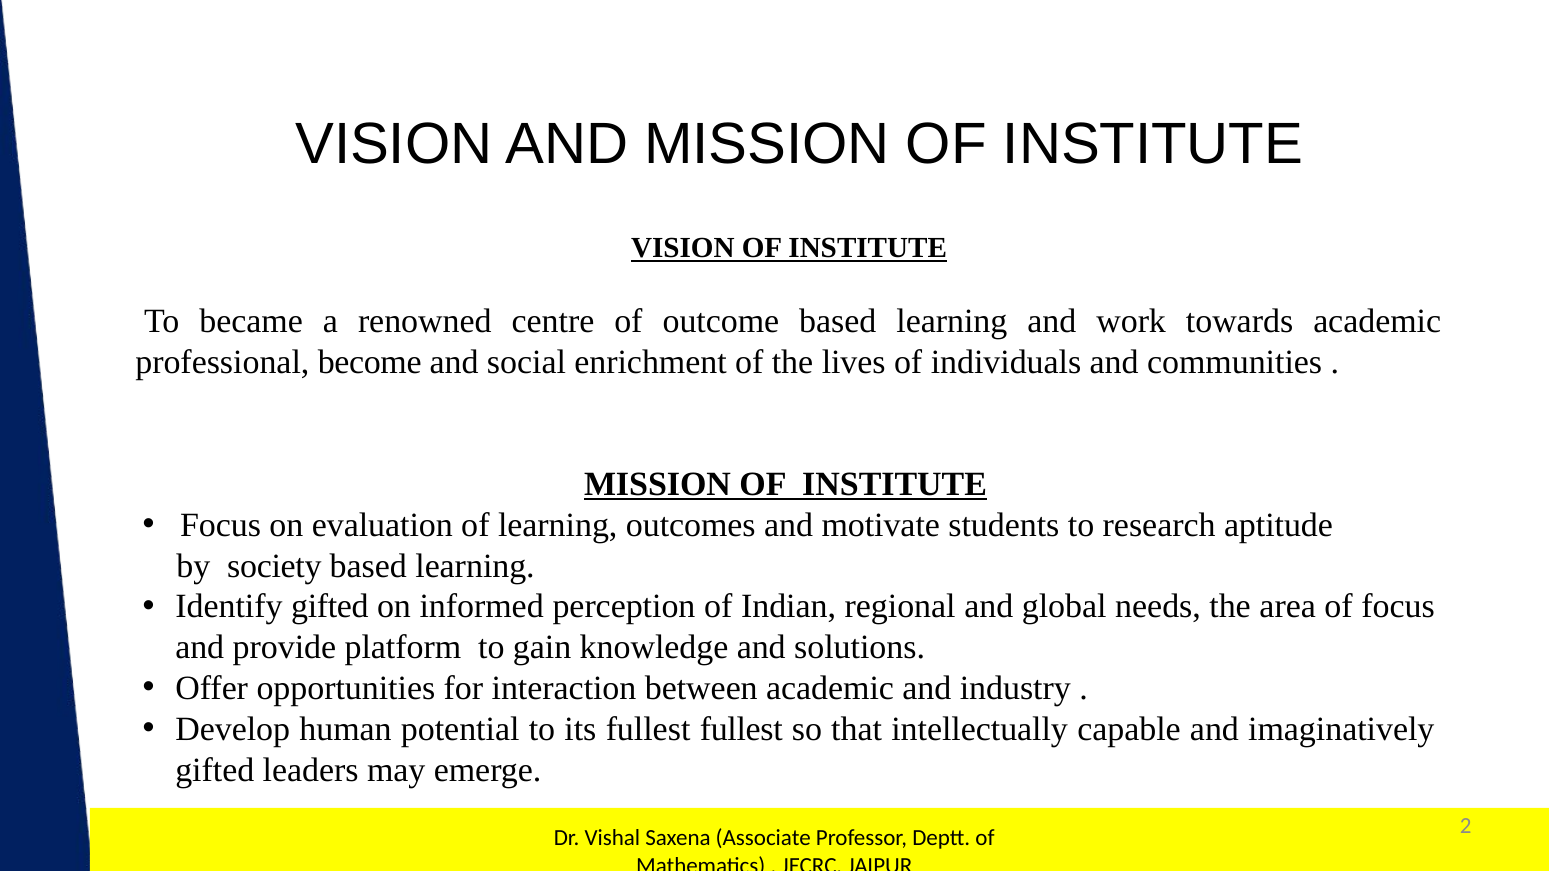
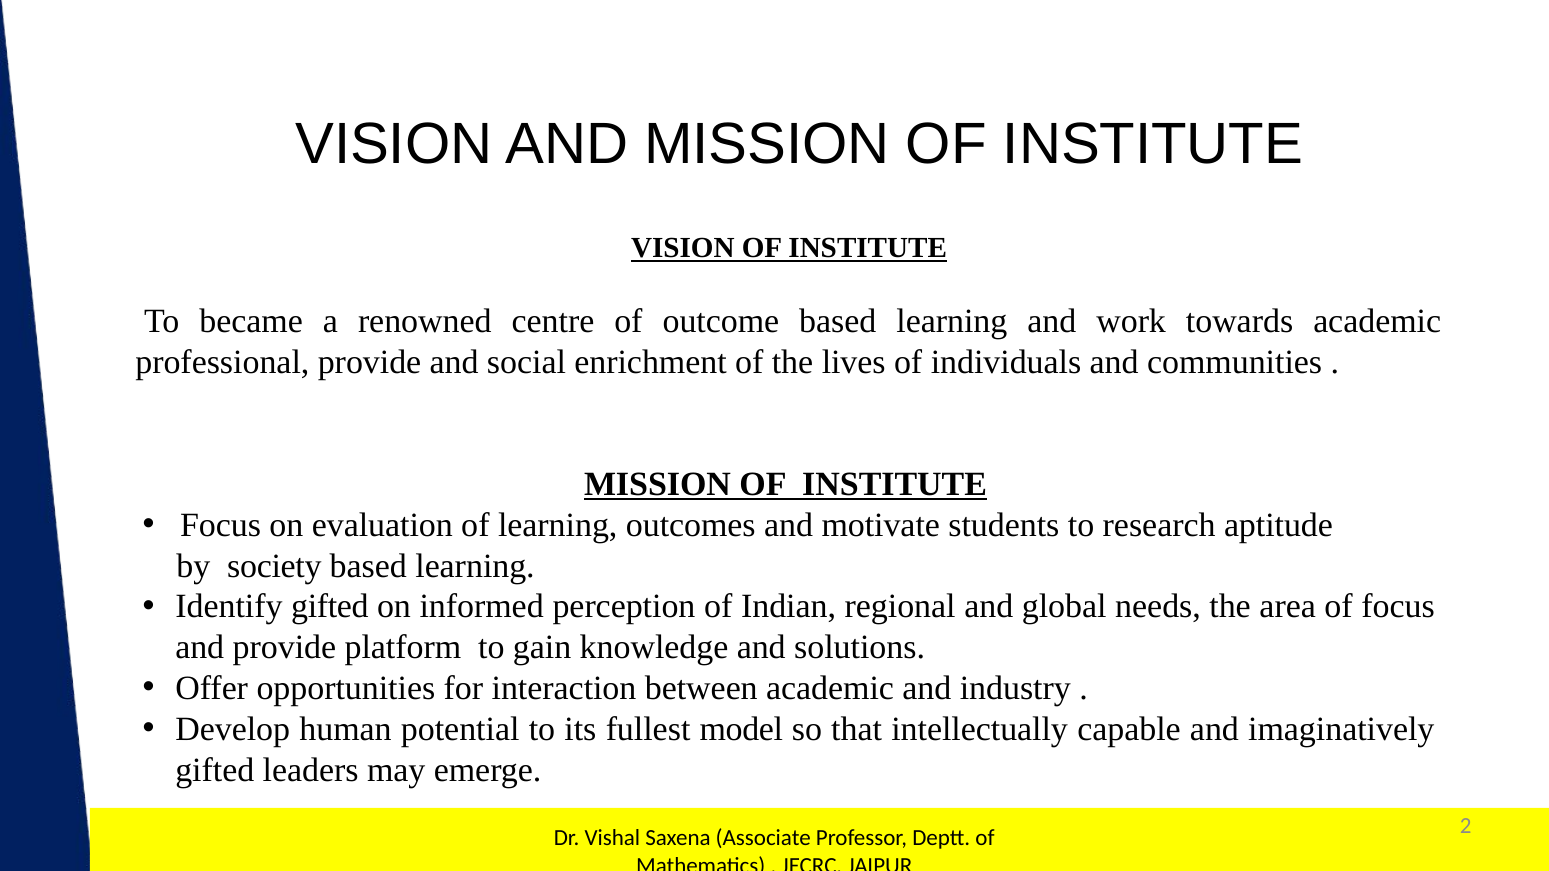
professional become: become -> provide (370, 362)
fullest fullest: fullest -> model (741, 729)
